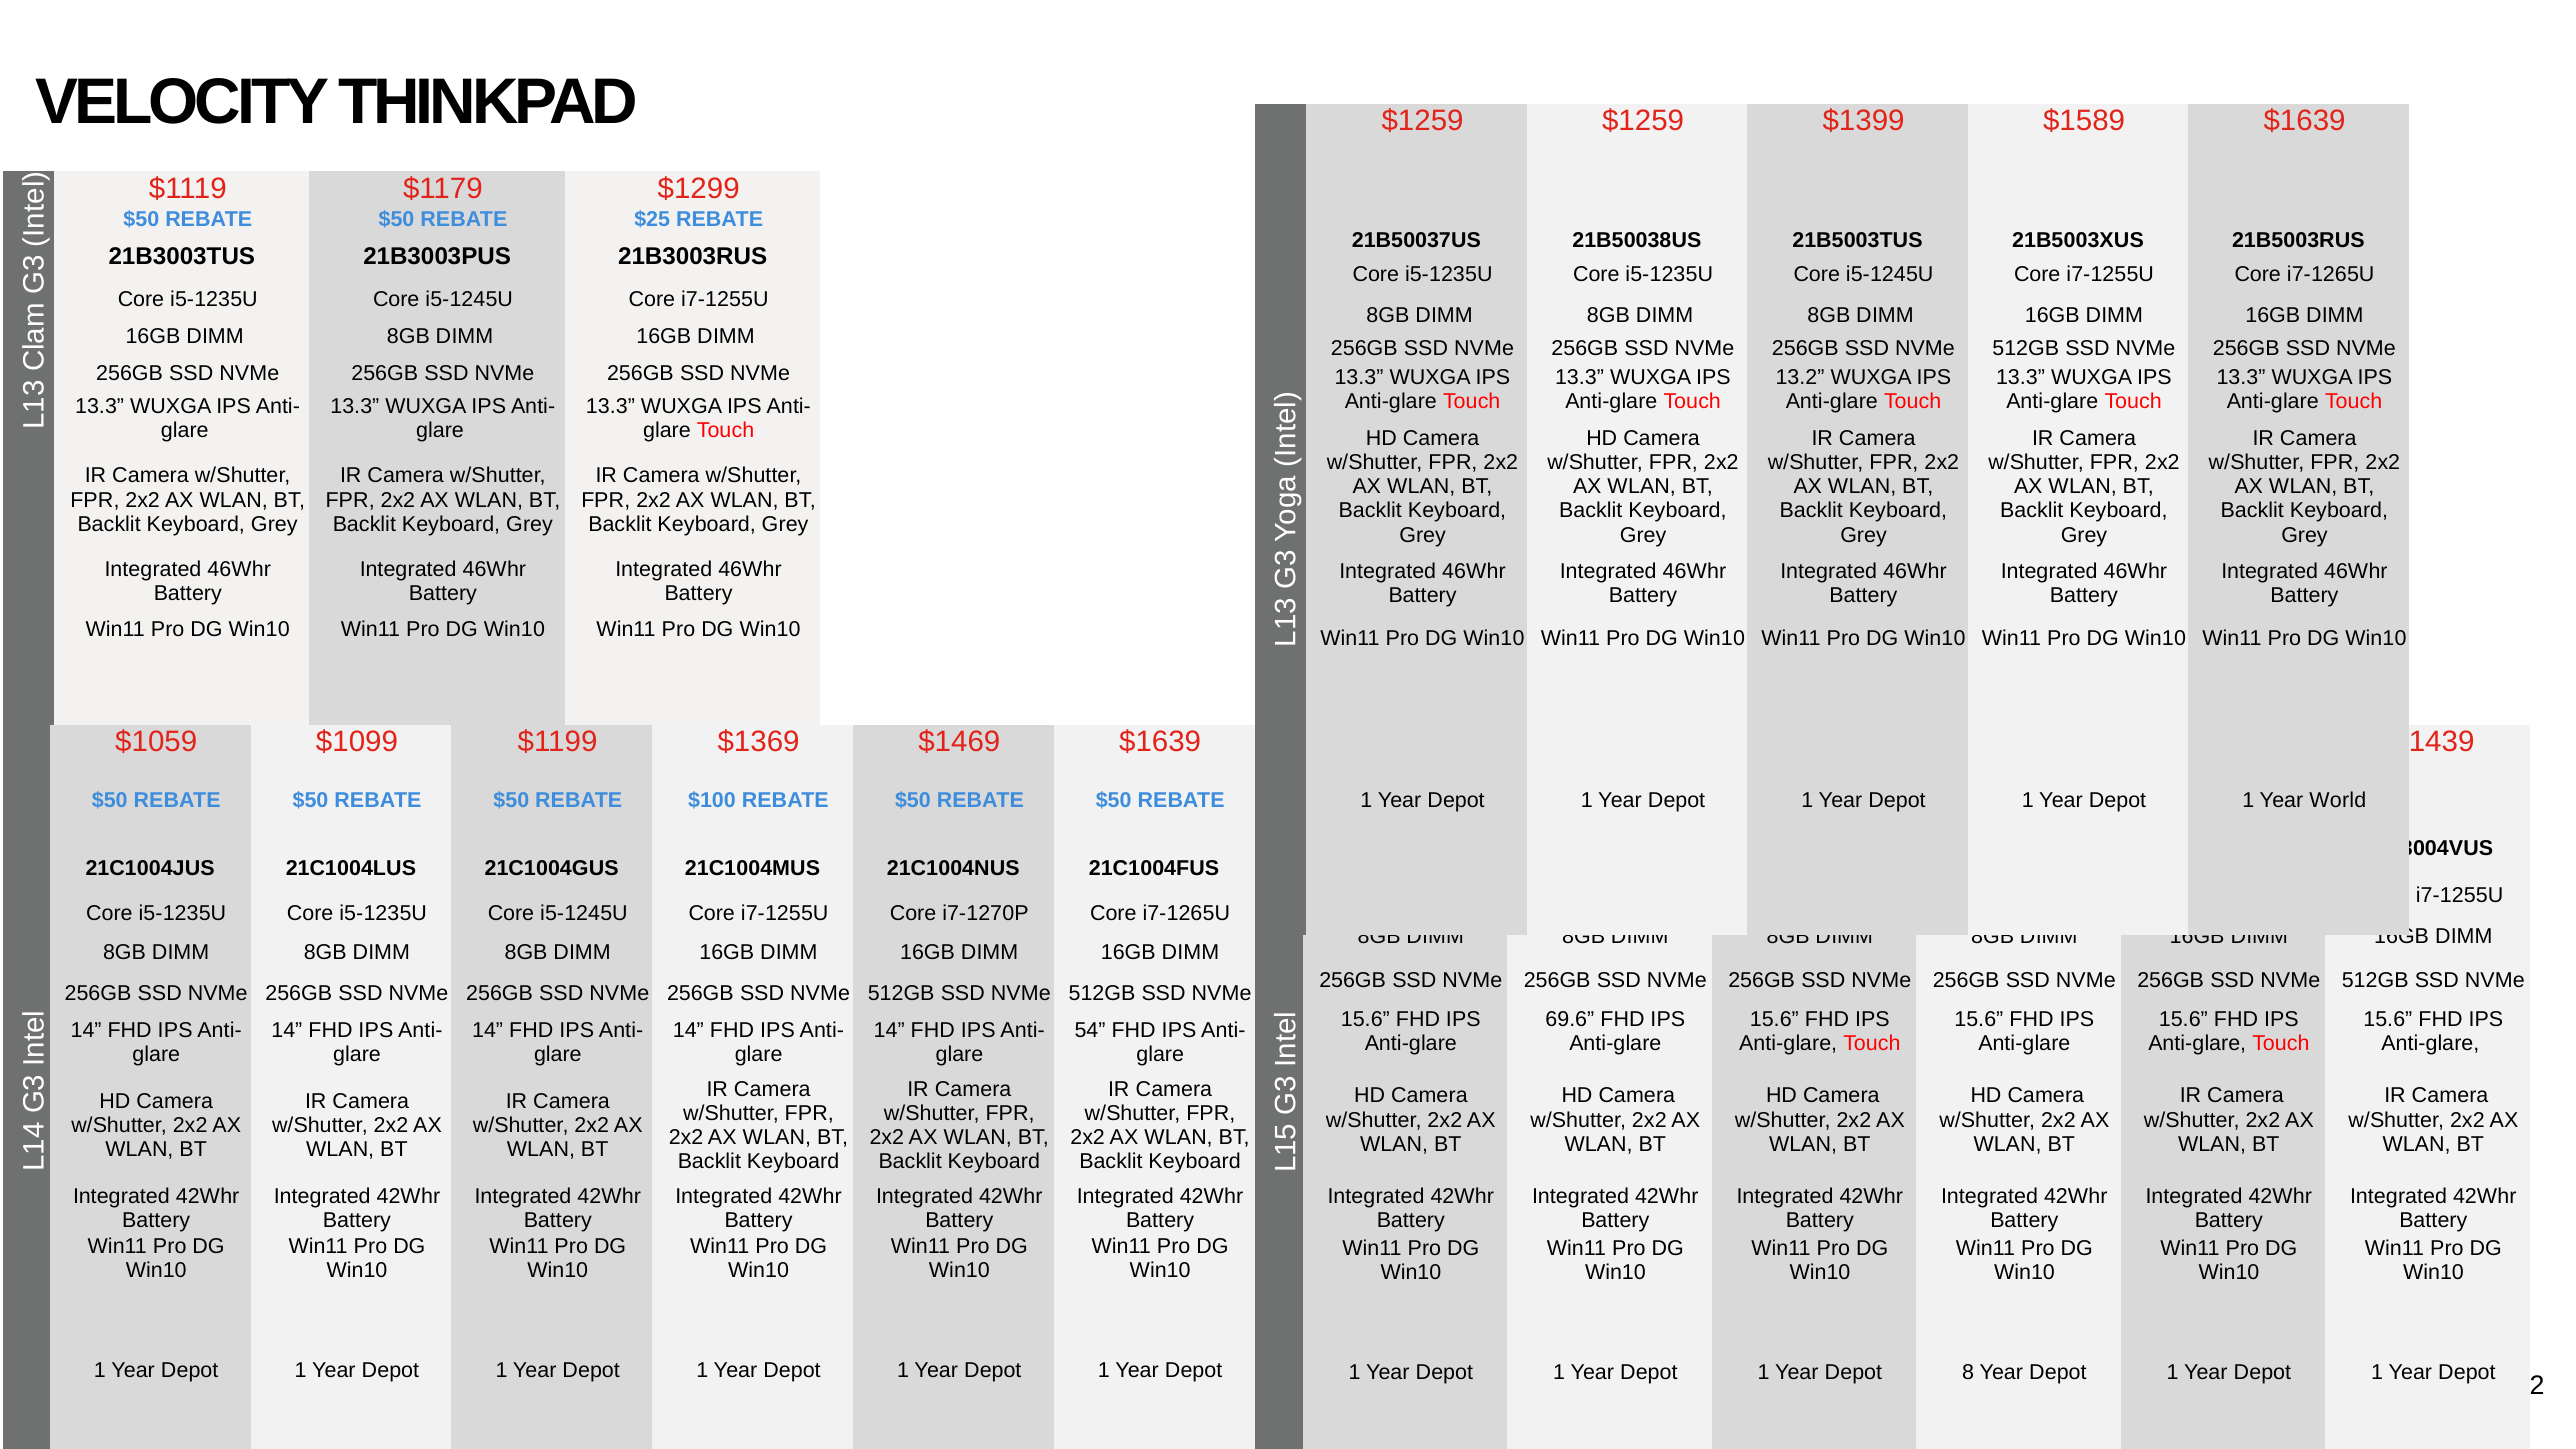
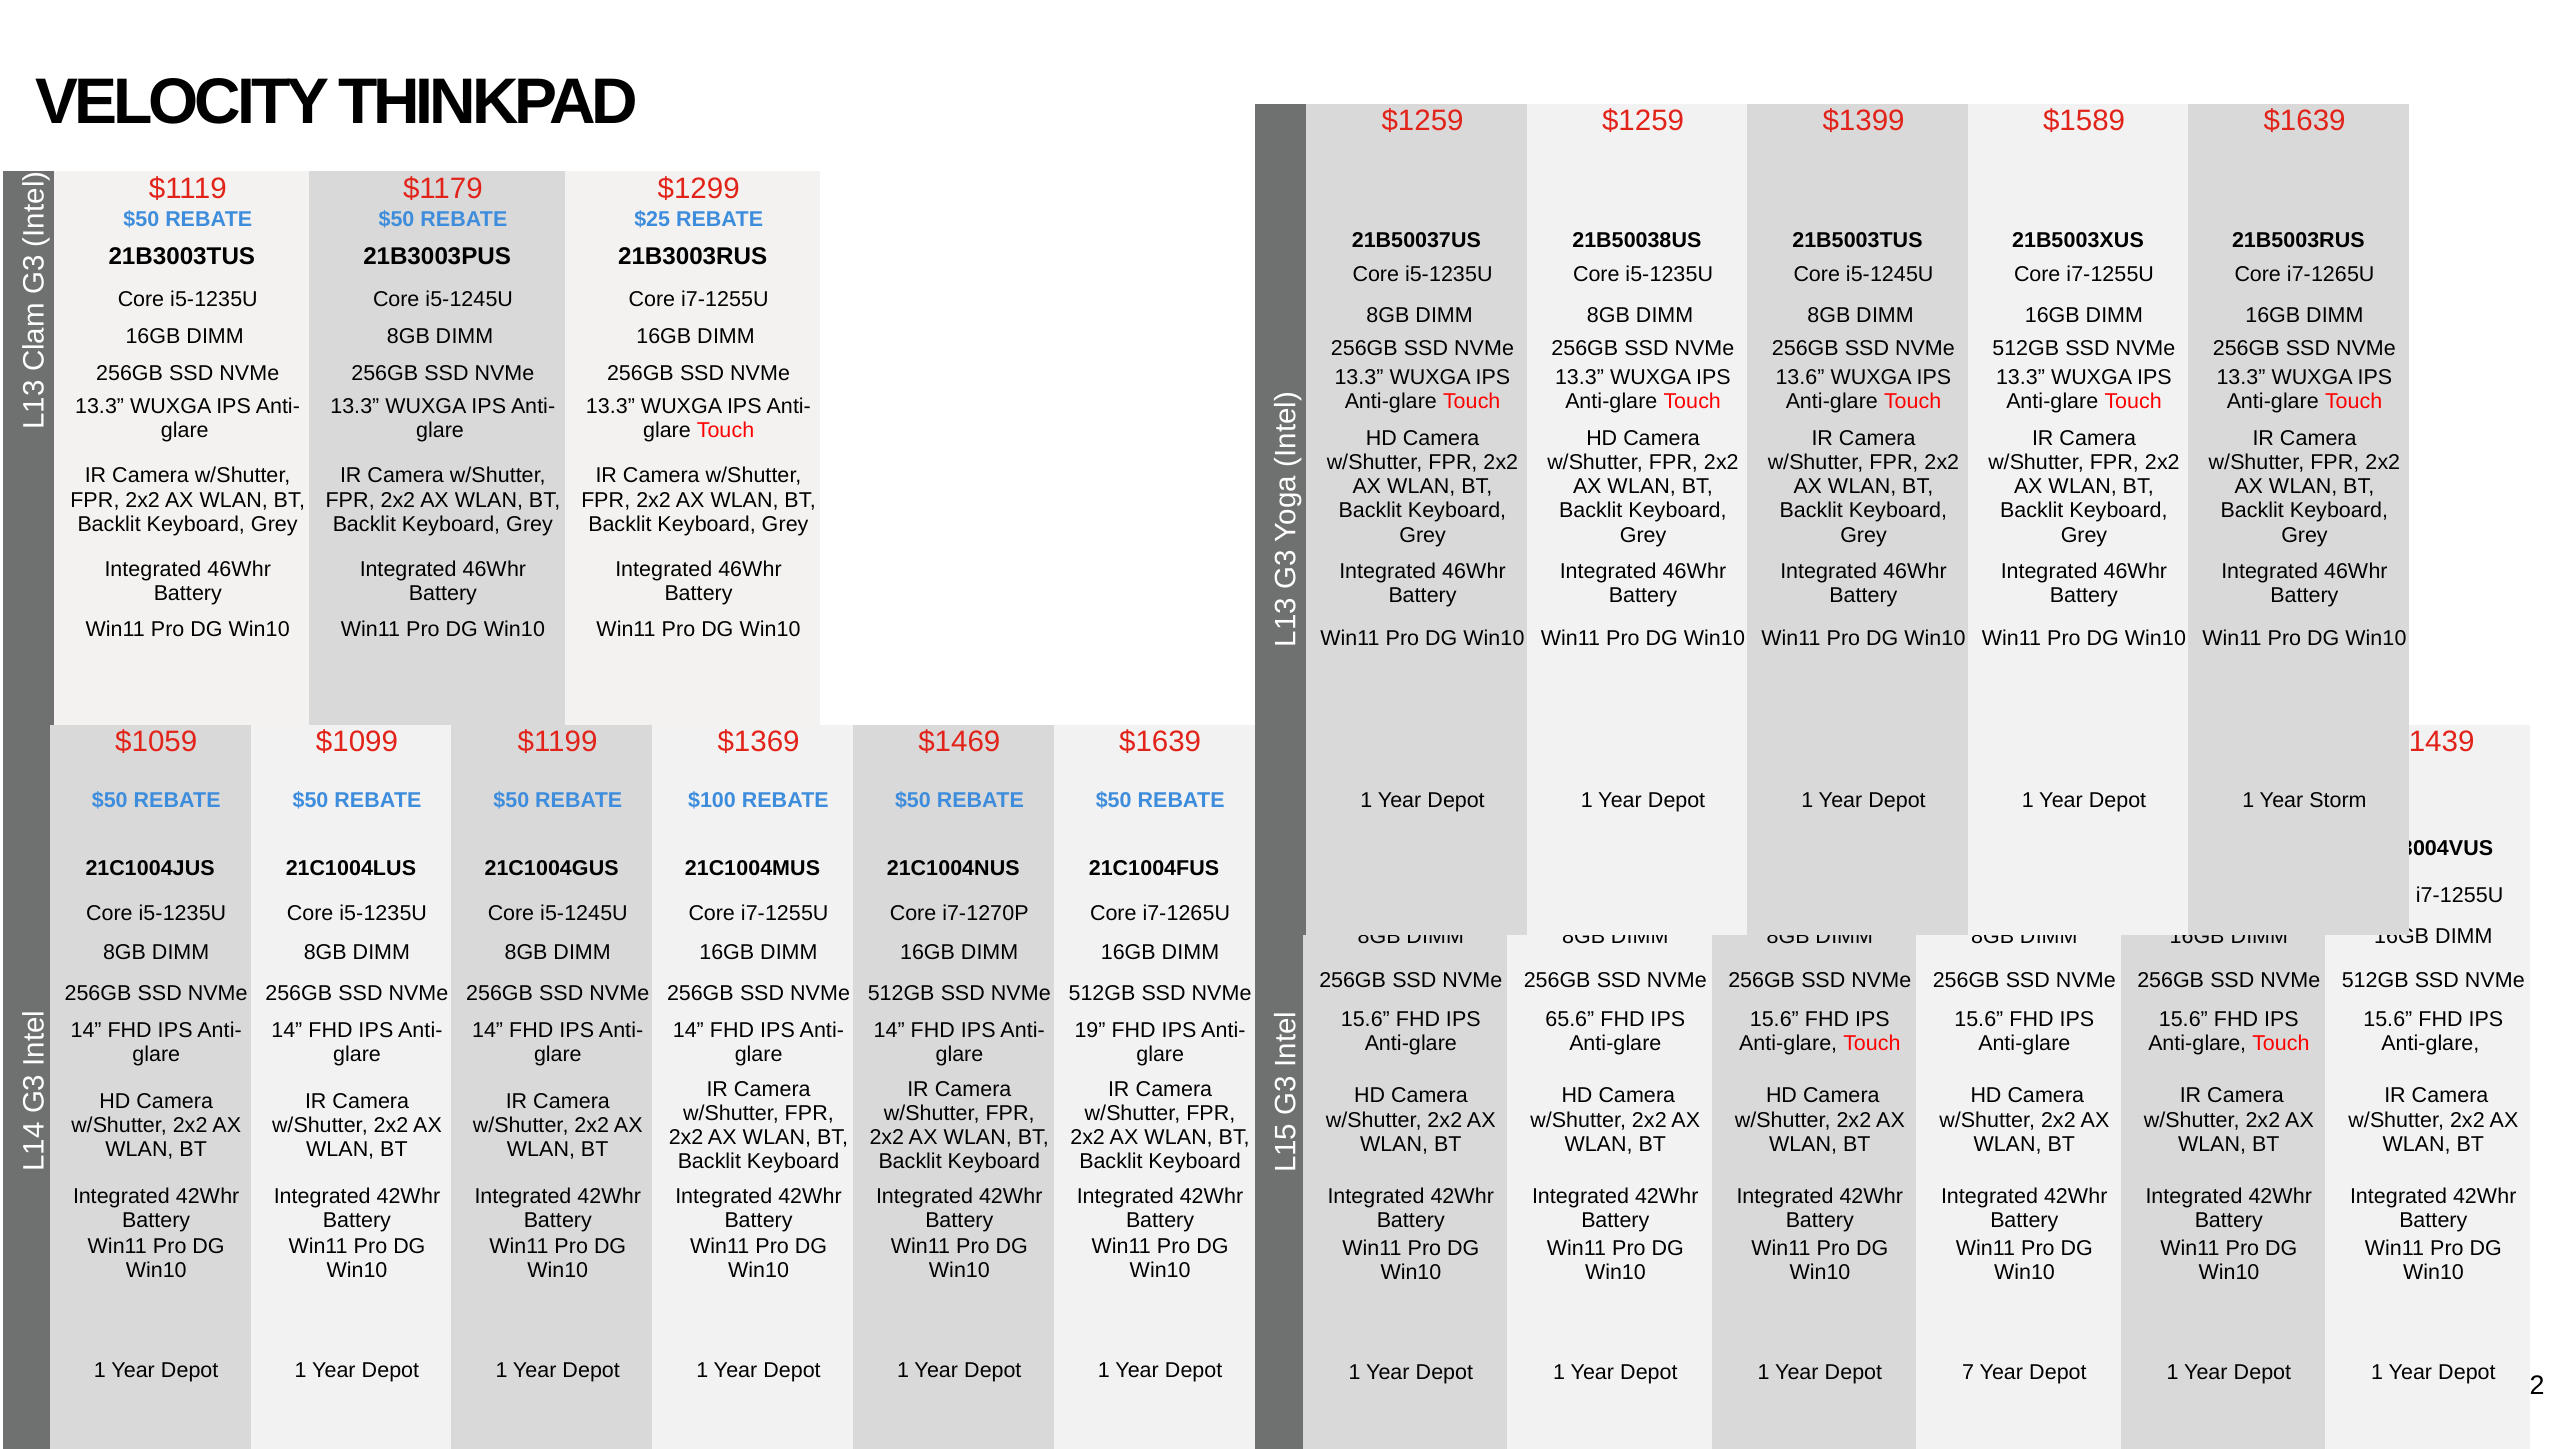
13.2: 13.2 -> 13.6 (1800, 378)
World: World -> Storm (2338, 801)
69.6: 69.6 -> 65.6 (1570, 1020)
54: 54 -> 19 (1090, 1030)
8: 8 -> 7 (1968, 1373)
